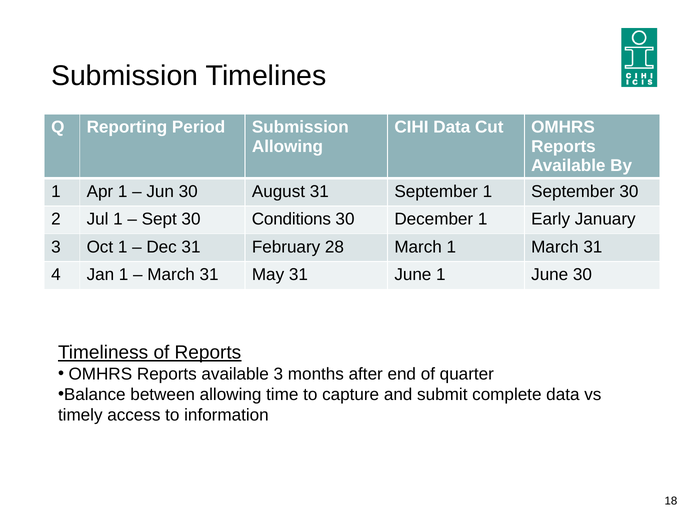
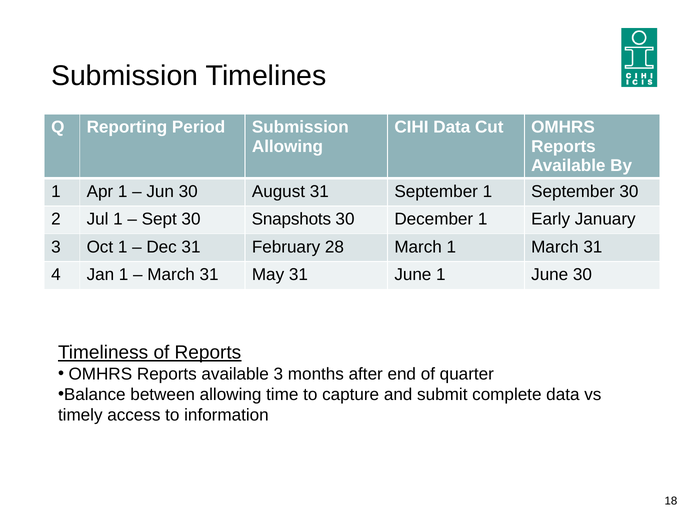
Conditions: Conditions -> Snapshots (291, 219)
